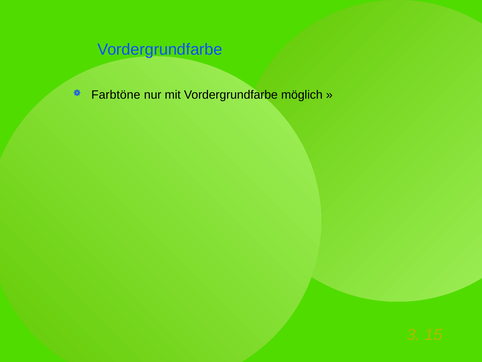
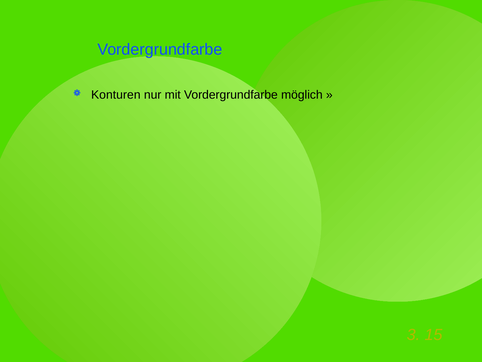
Farbtöne: Farbtöne -> Konturen (116, 95)
